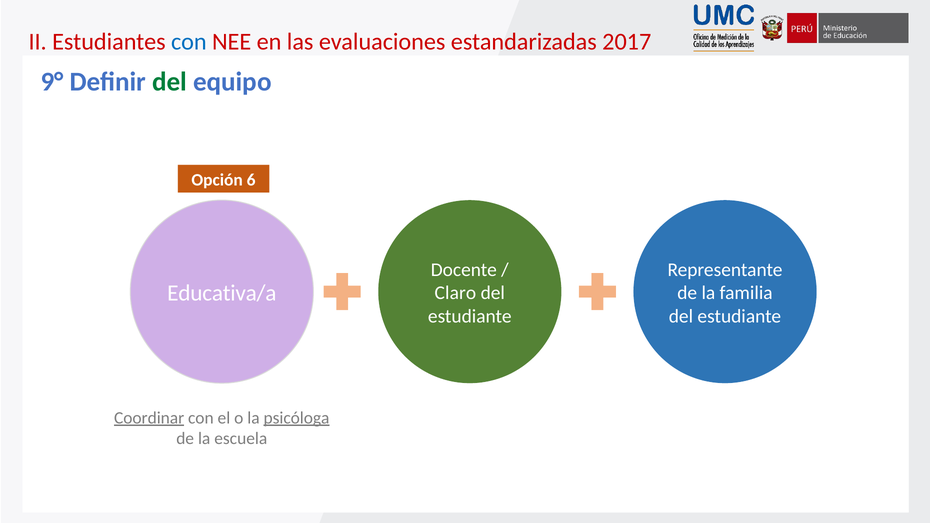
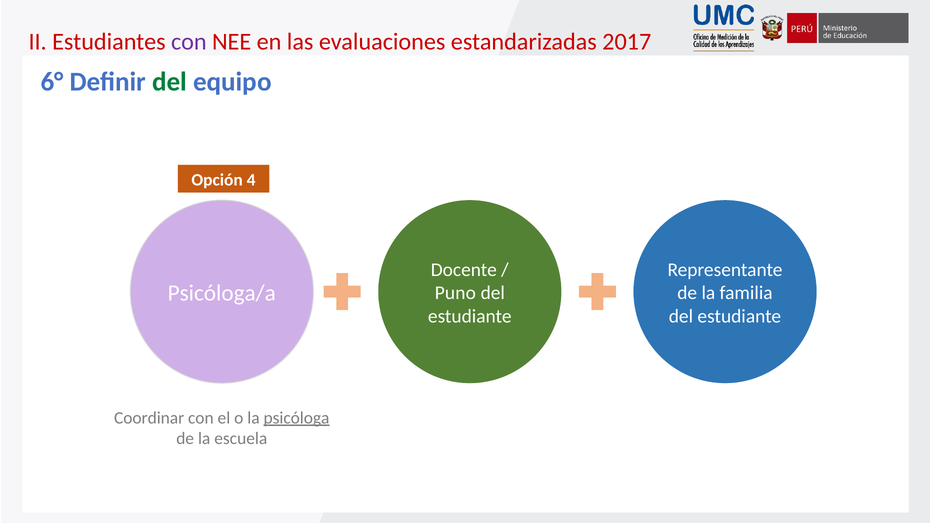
con colour: blue -> purple (189, 42)
9°: 9° -> 6° (52, 82)
6: 6 -> 4 (251, 180)
Educativa/a: Educativa/a -> Psicóloga/a (222, 293)
Claro: Claro -> Puno (455, 293)
Coordinar underline: present -> none (149, 418)
